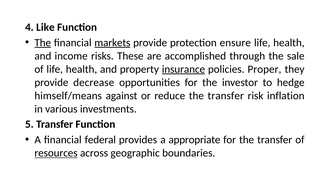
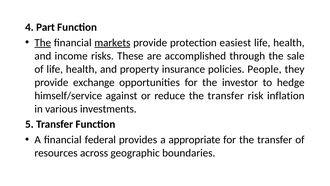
Like: Like -> Part (45, 27)
ensure: ensure -> easiest (235, 43)
insurance underline: present -> none (183, 69)
Proper: Proper -> People (264, 69)
decrease: decrease -> exchange (94, 82)
himself/means: himself/means -> himself/service (68, 95)
resources underline: present -> none (56, 153)
